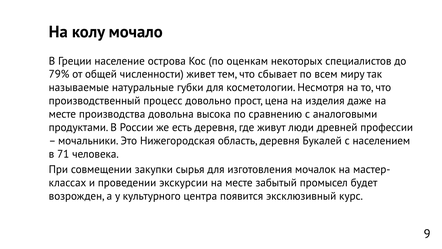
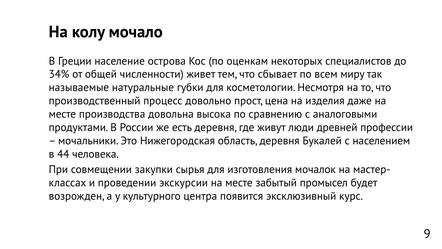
79%: 79% -> 34% (59, 74)
71: 71 -> 44 (63, 154)
